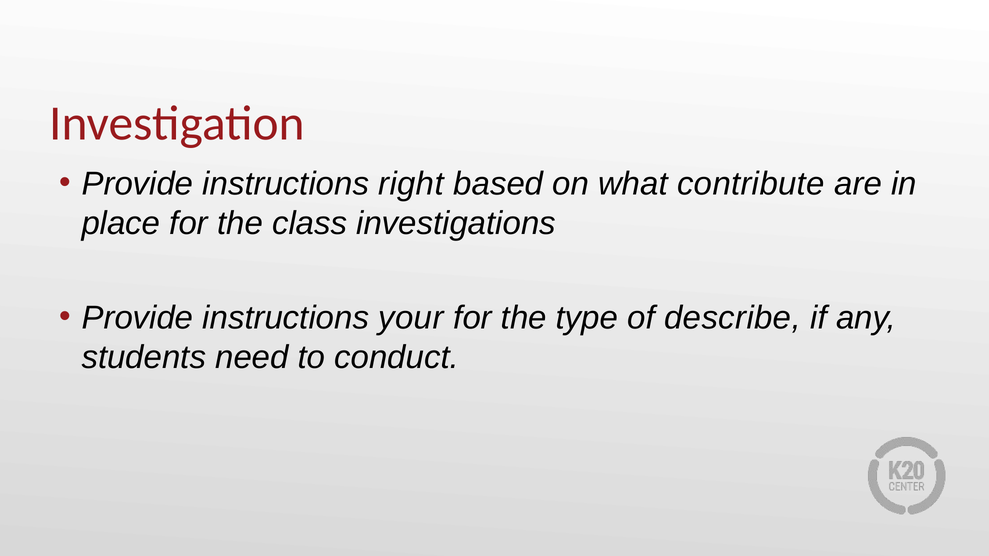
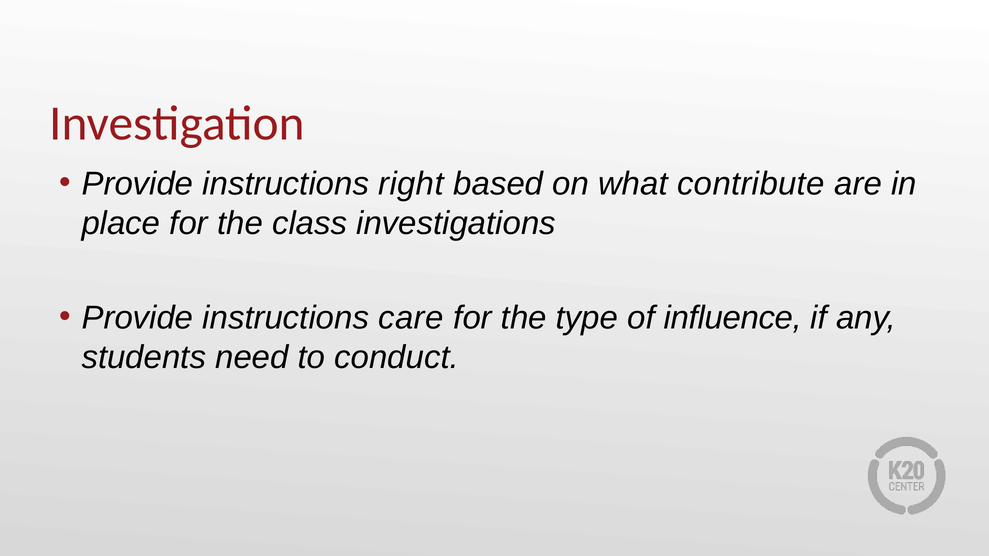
your: your -> care (411, 318)
describe: describe -> influence (733, 318)
